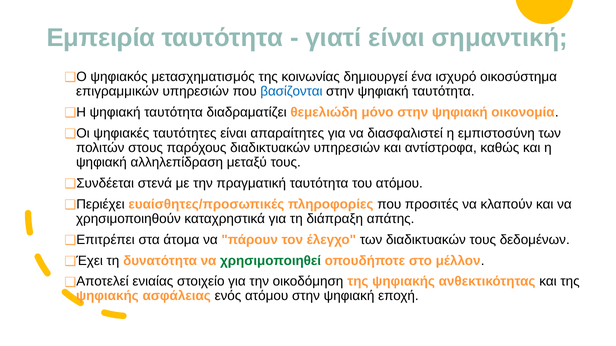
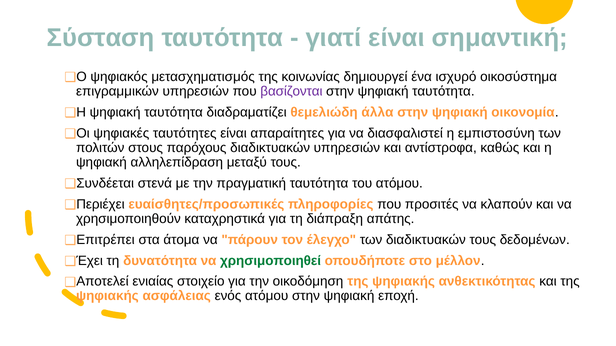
Εμπειρία: Εμπειρία -> Σύσταση (101, 38)
βασίζονται colour: blue -> purple (291, 91)
μόνο: μόνο -> άλλα (377, 112)
